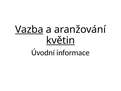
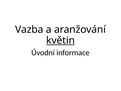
Vazba underline: present -> none (29, 29)
